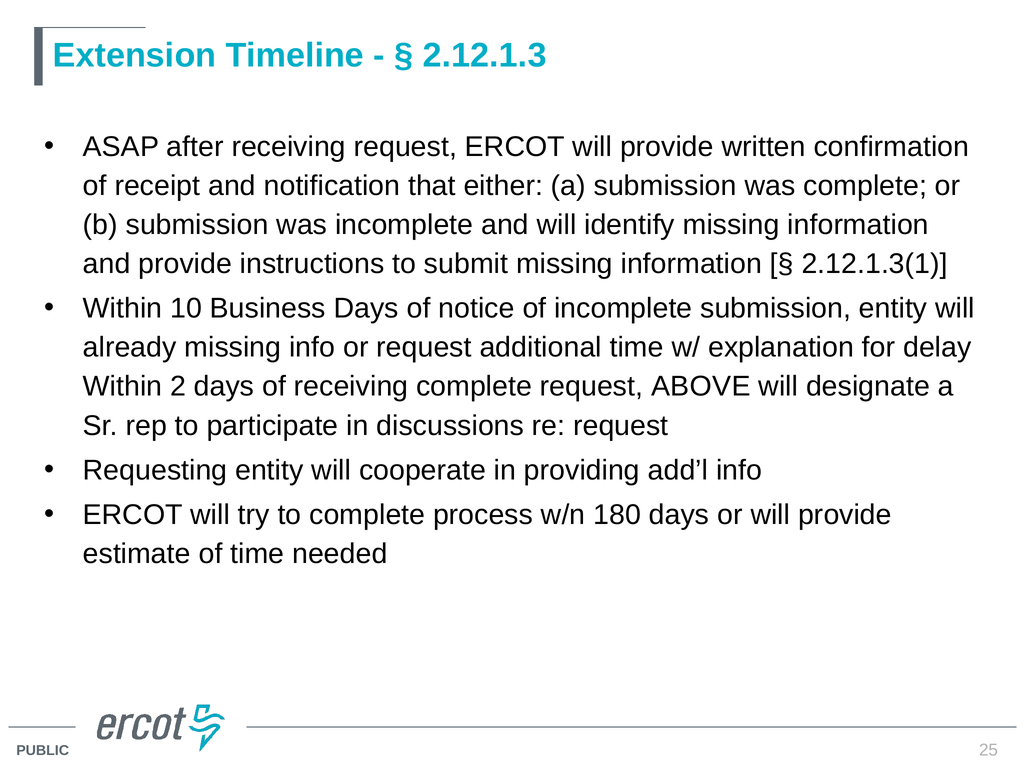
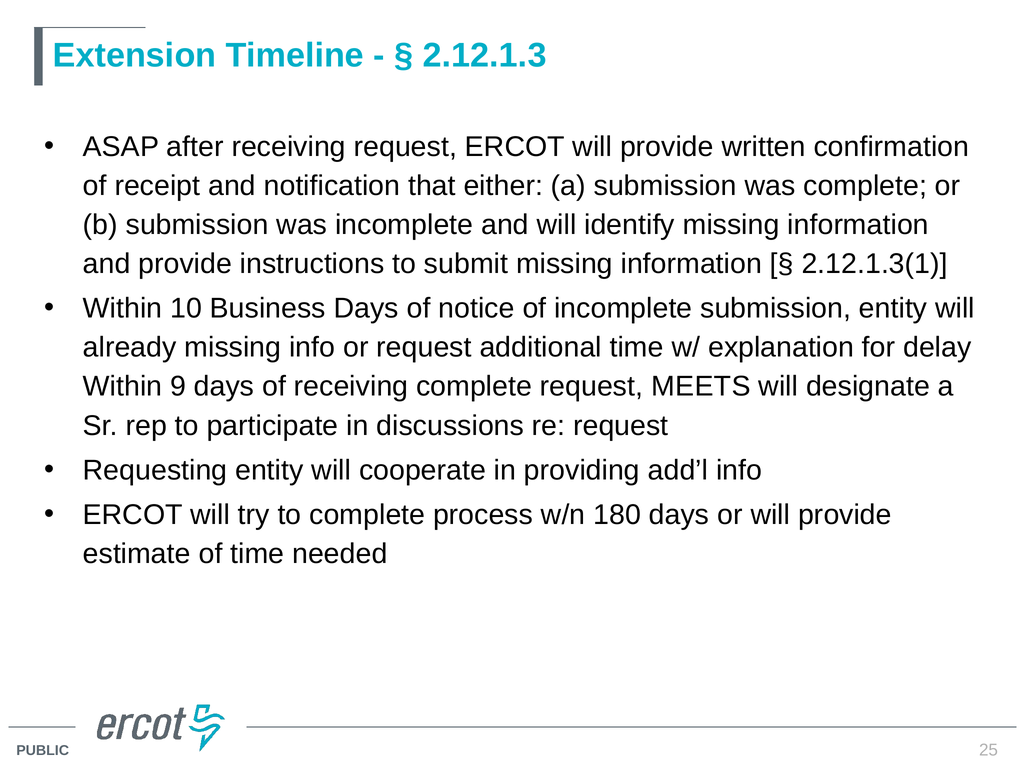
2: 2 -> 9 (178, 387)
ABOVE: ABOVE -> MEETS (701, 387)
